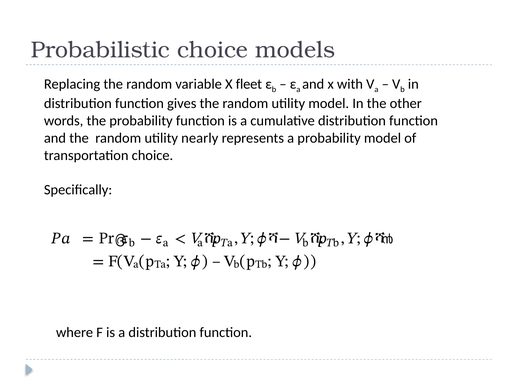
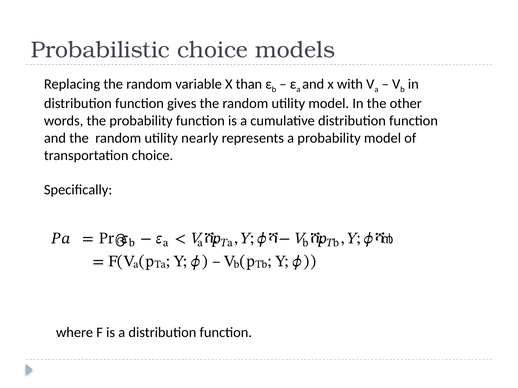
fleet: fleet -> than (249, 84)
